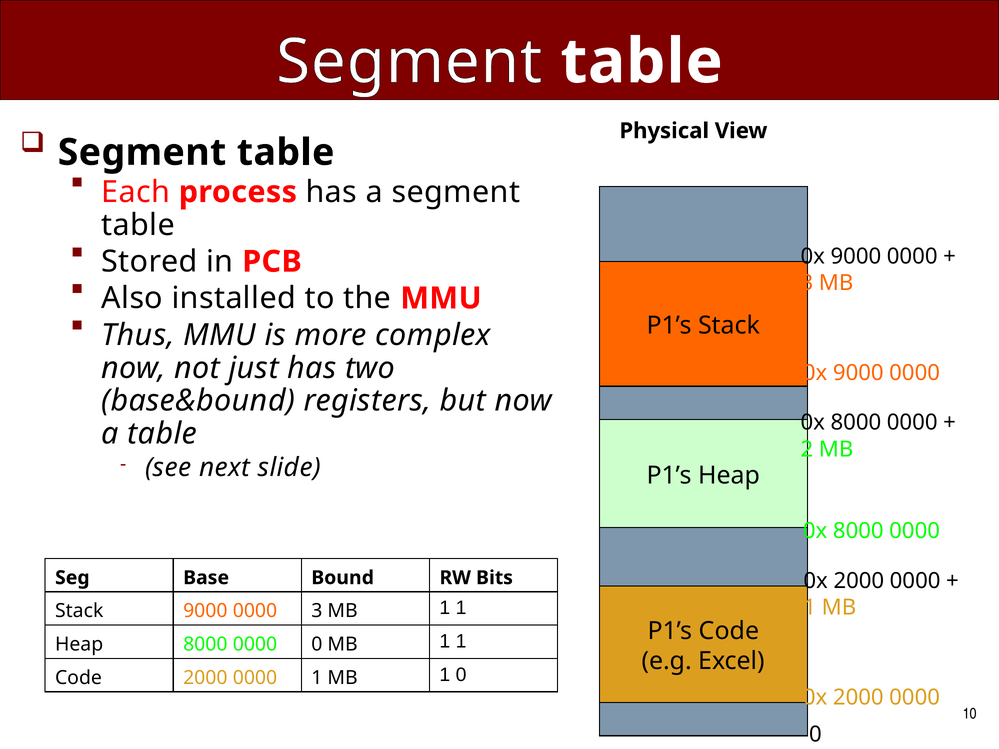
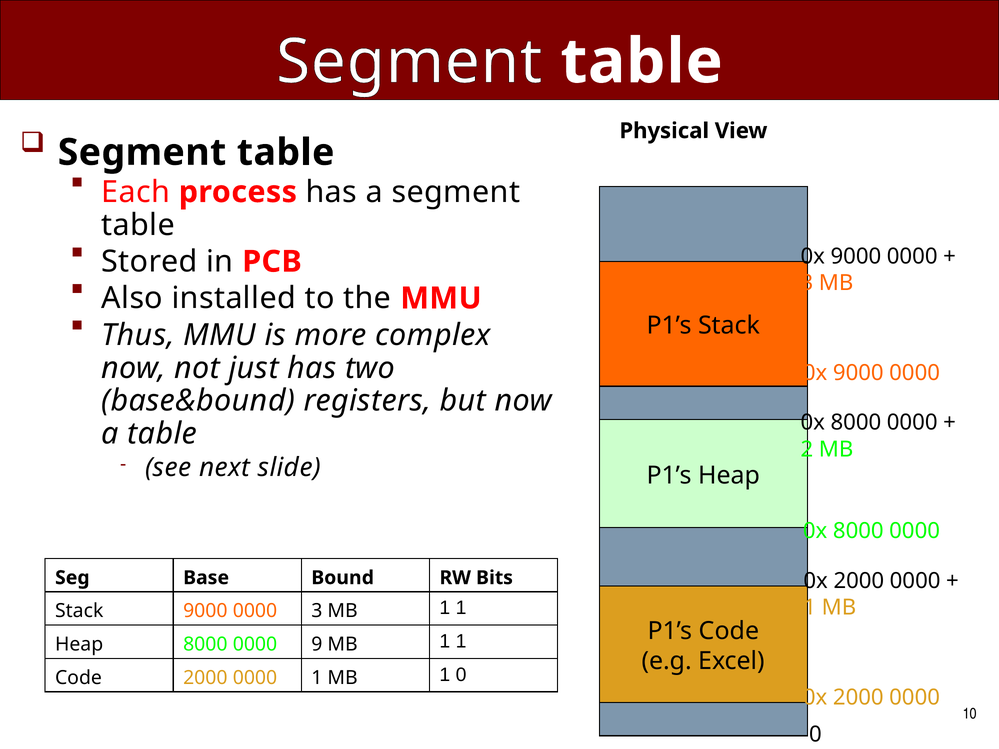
0000 0: 0 -> 9 (317, 645)
